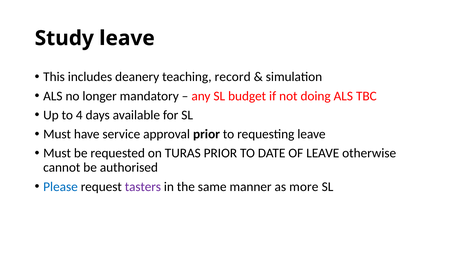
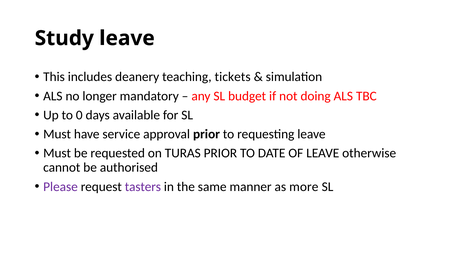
record: record -> tickets (233, 77)
4: 4 -> 0 (79, 115)
Please colour: blue -> purple (61, 187)
